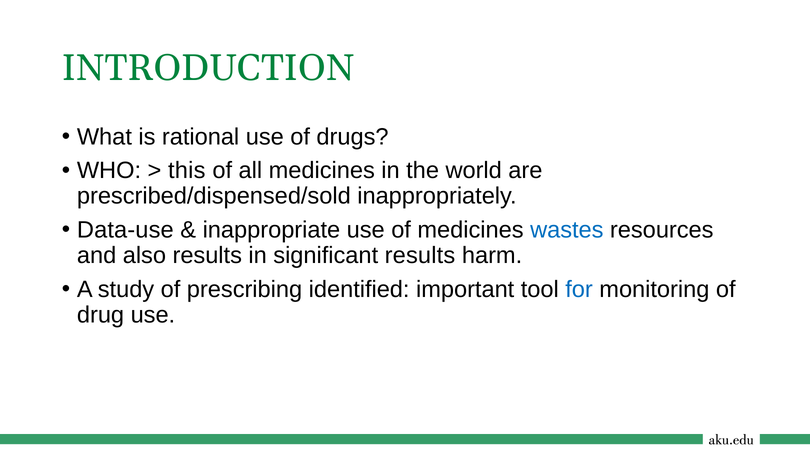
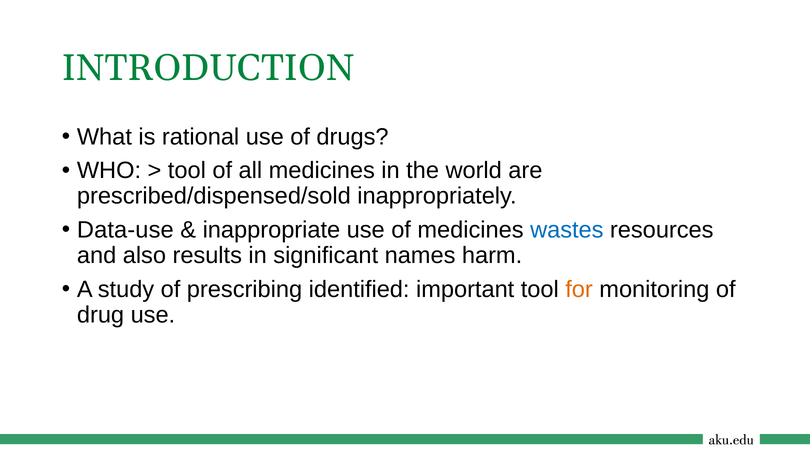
this: this -> tool (187, 171)
significant results: results -> names (420, 256)
for colour: blue -> orange (579, 290)
